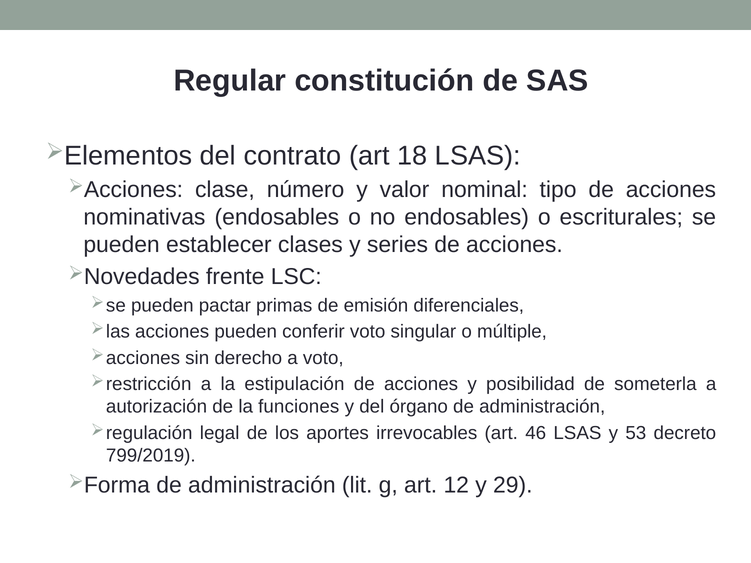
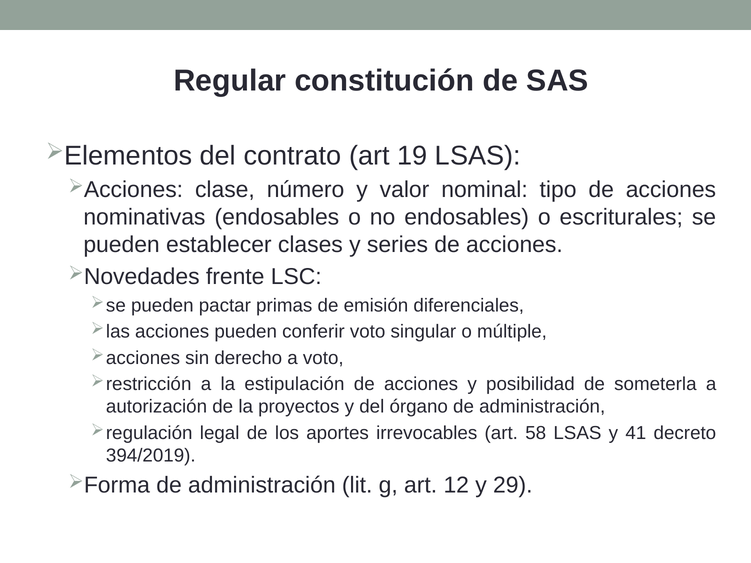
18: 18 -> 19 (412, 156)
funciones: funciones -> proyectos (299, 407)
46: 46 -> 58 (536, 433)
53: 53 -> 41 (636, 433)
799/2019: 799/2019 -> 394/2019 (151, 456)
